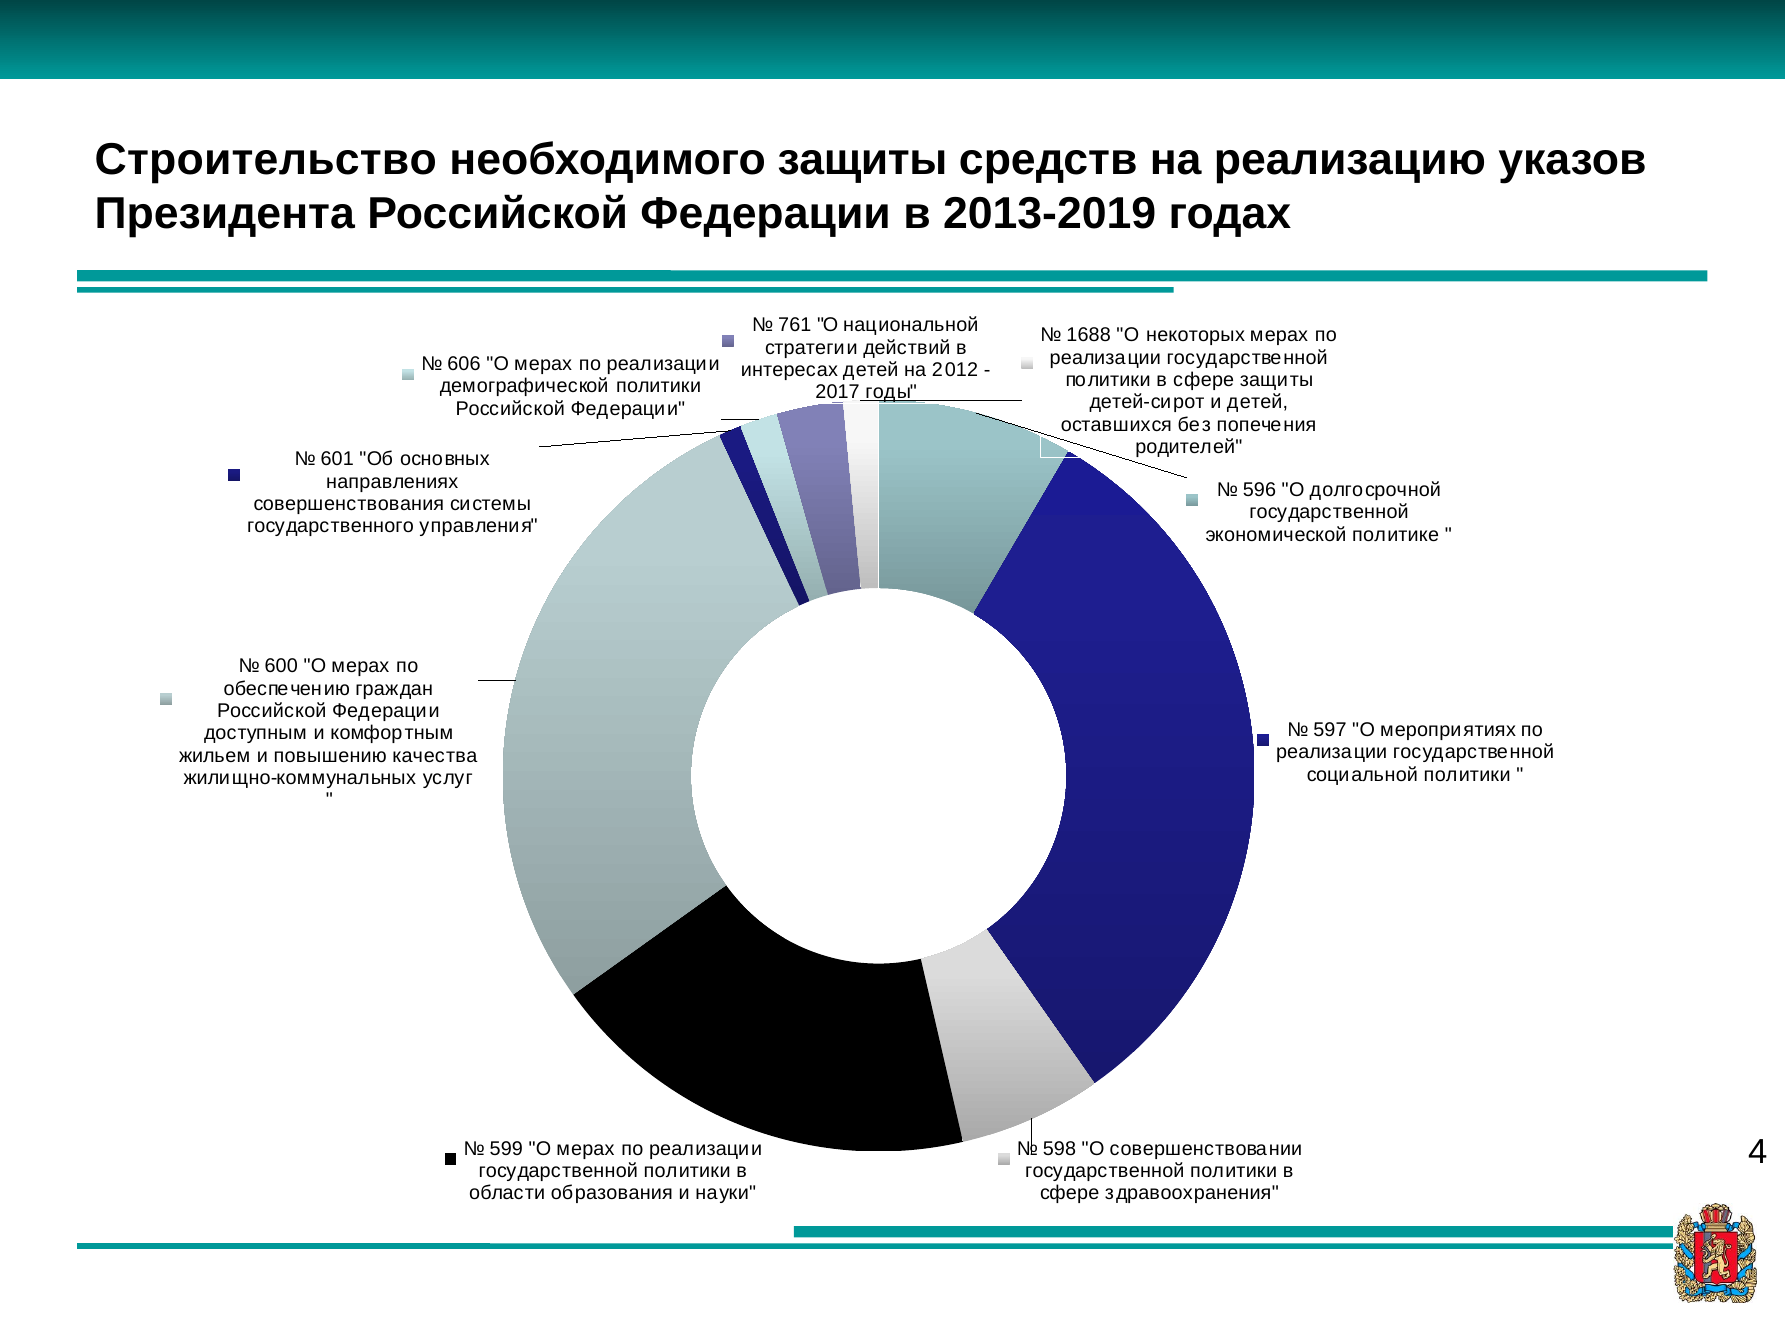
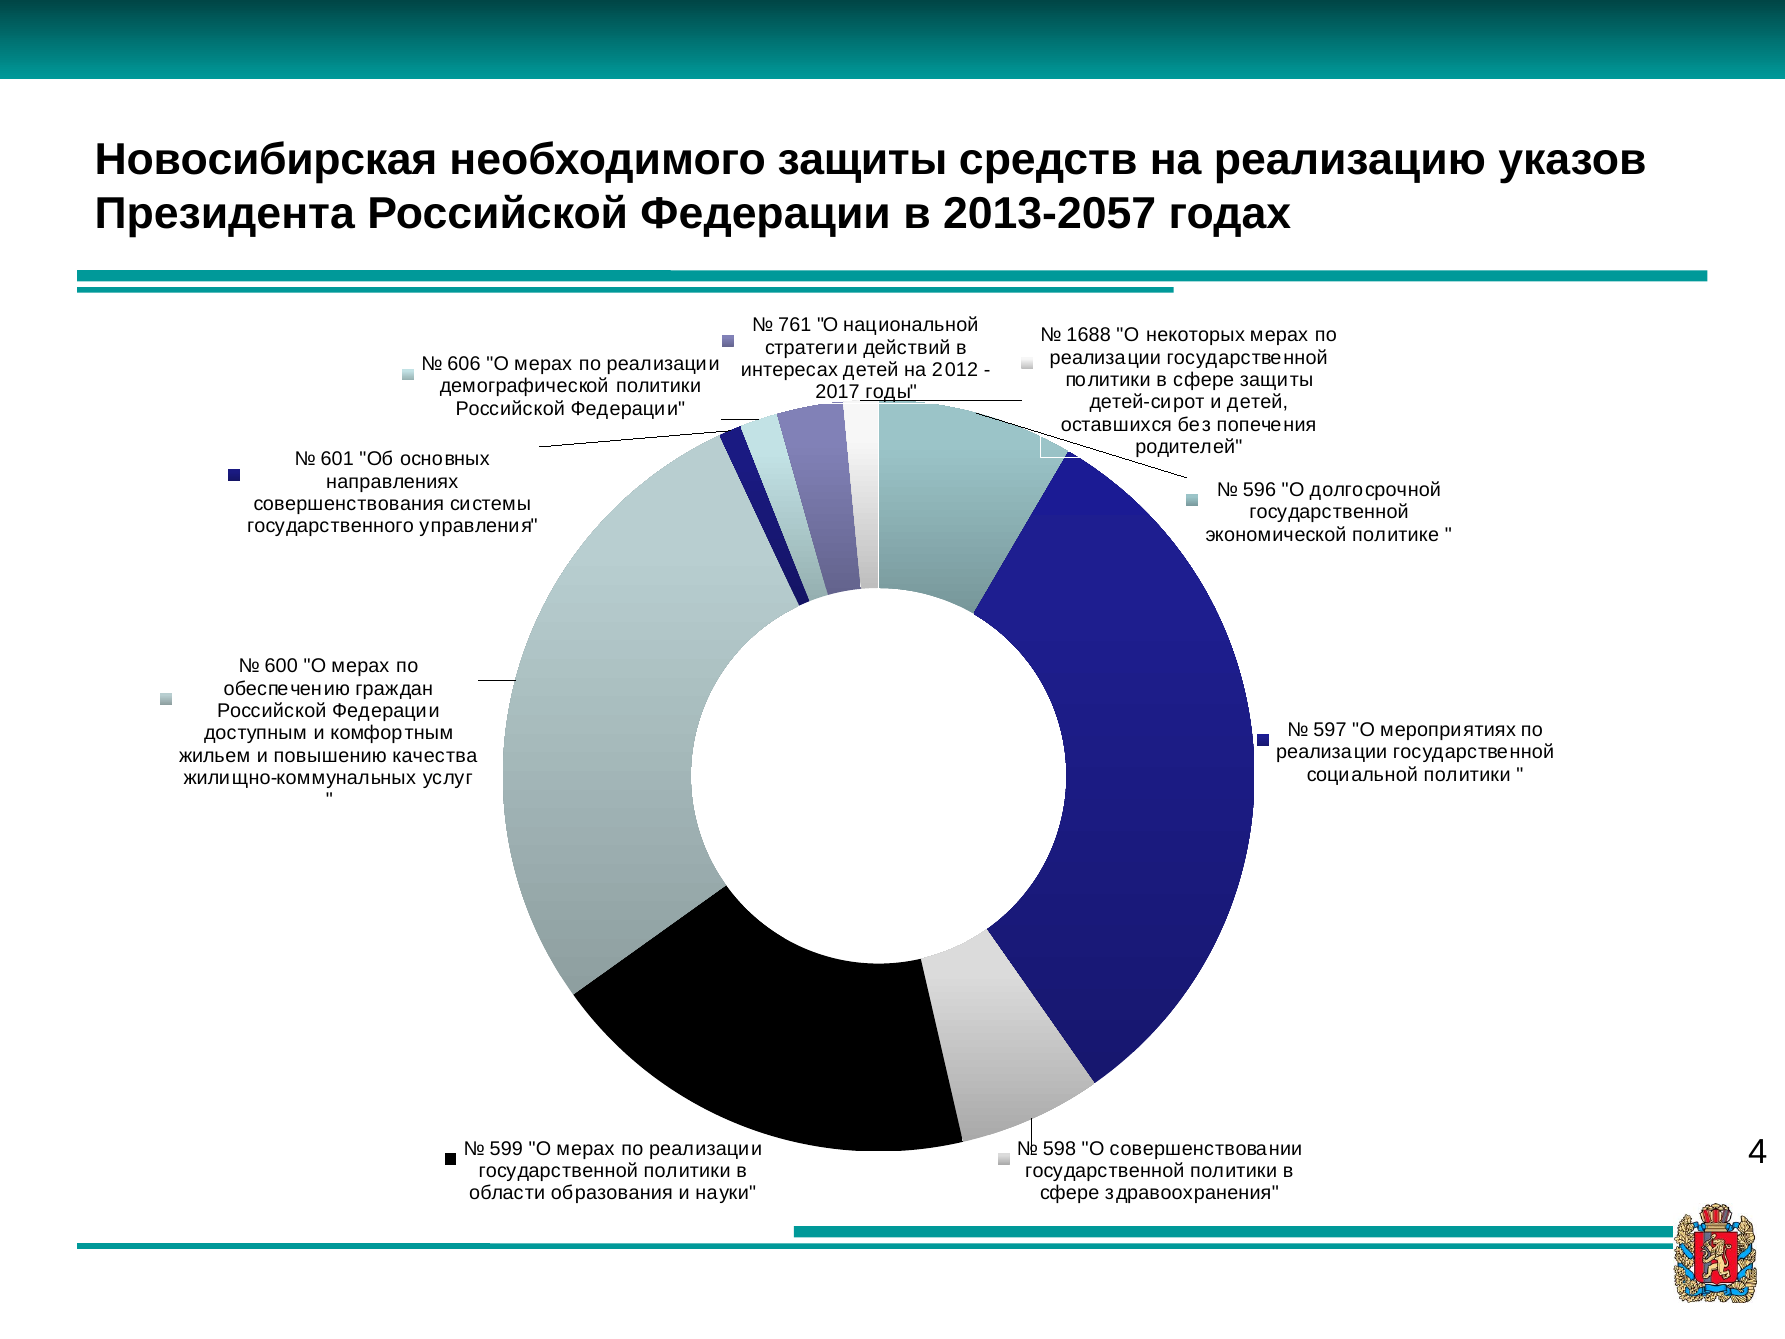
Строительство: Строительство -> Новосибирская (266, 160)
2013-2019: 2013-2019 -> 2013-2057 (1050, 213)
